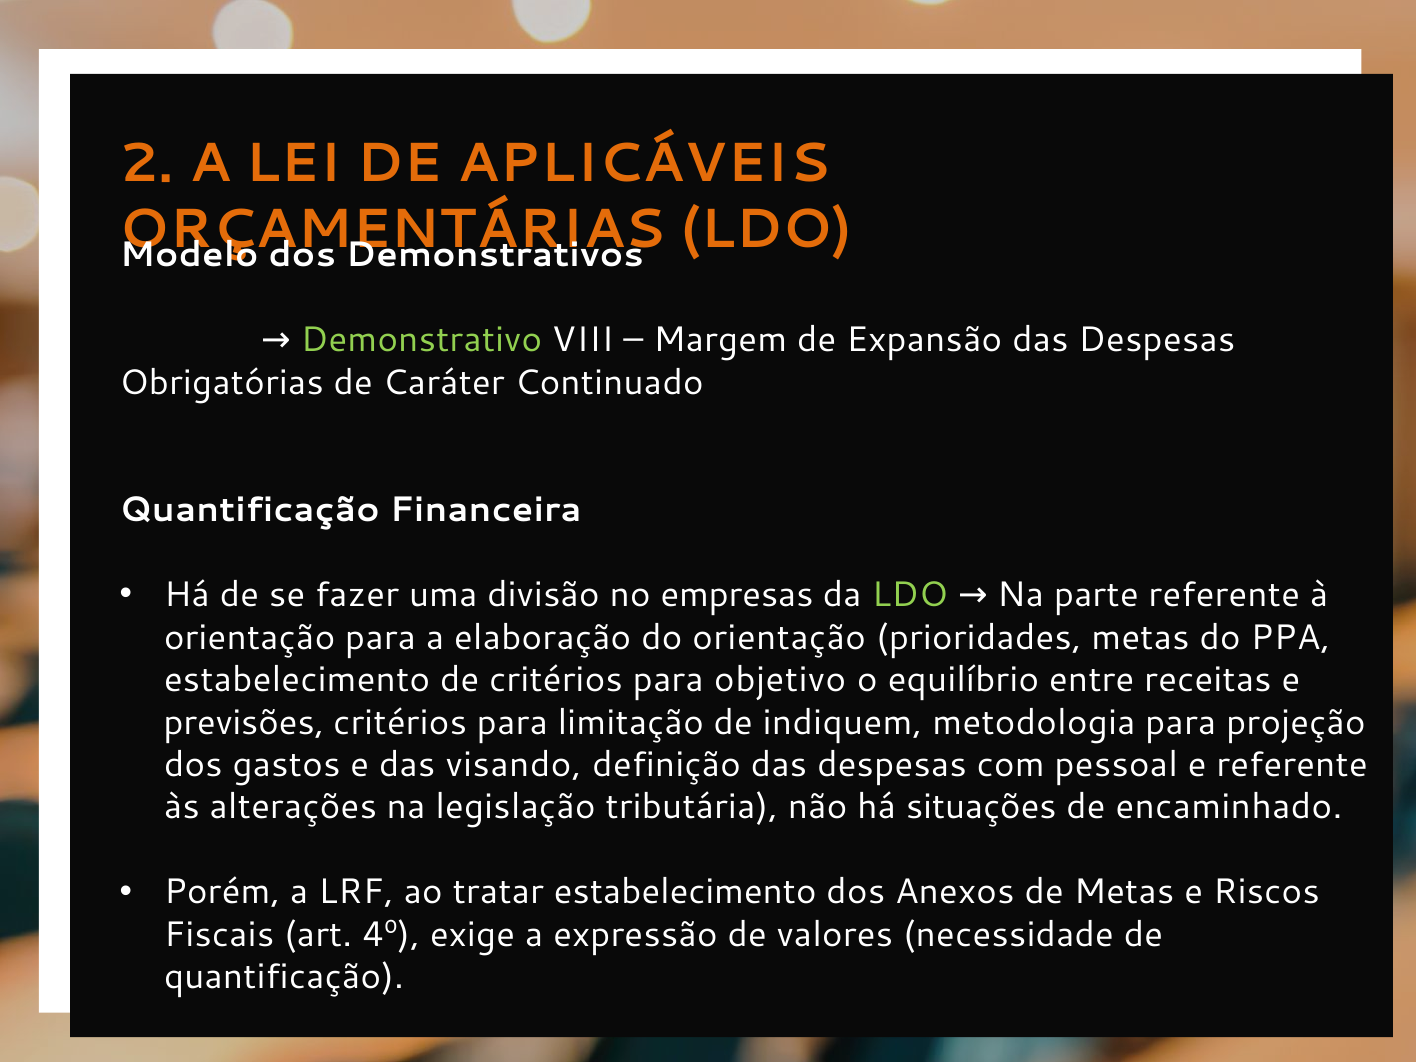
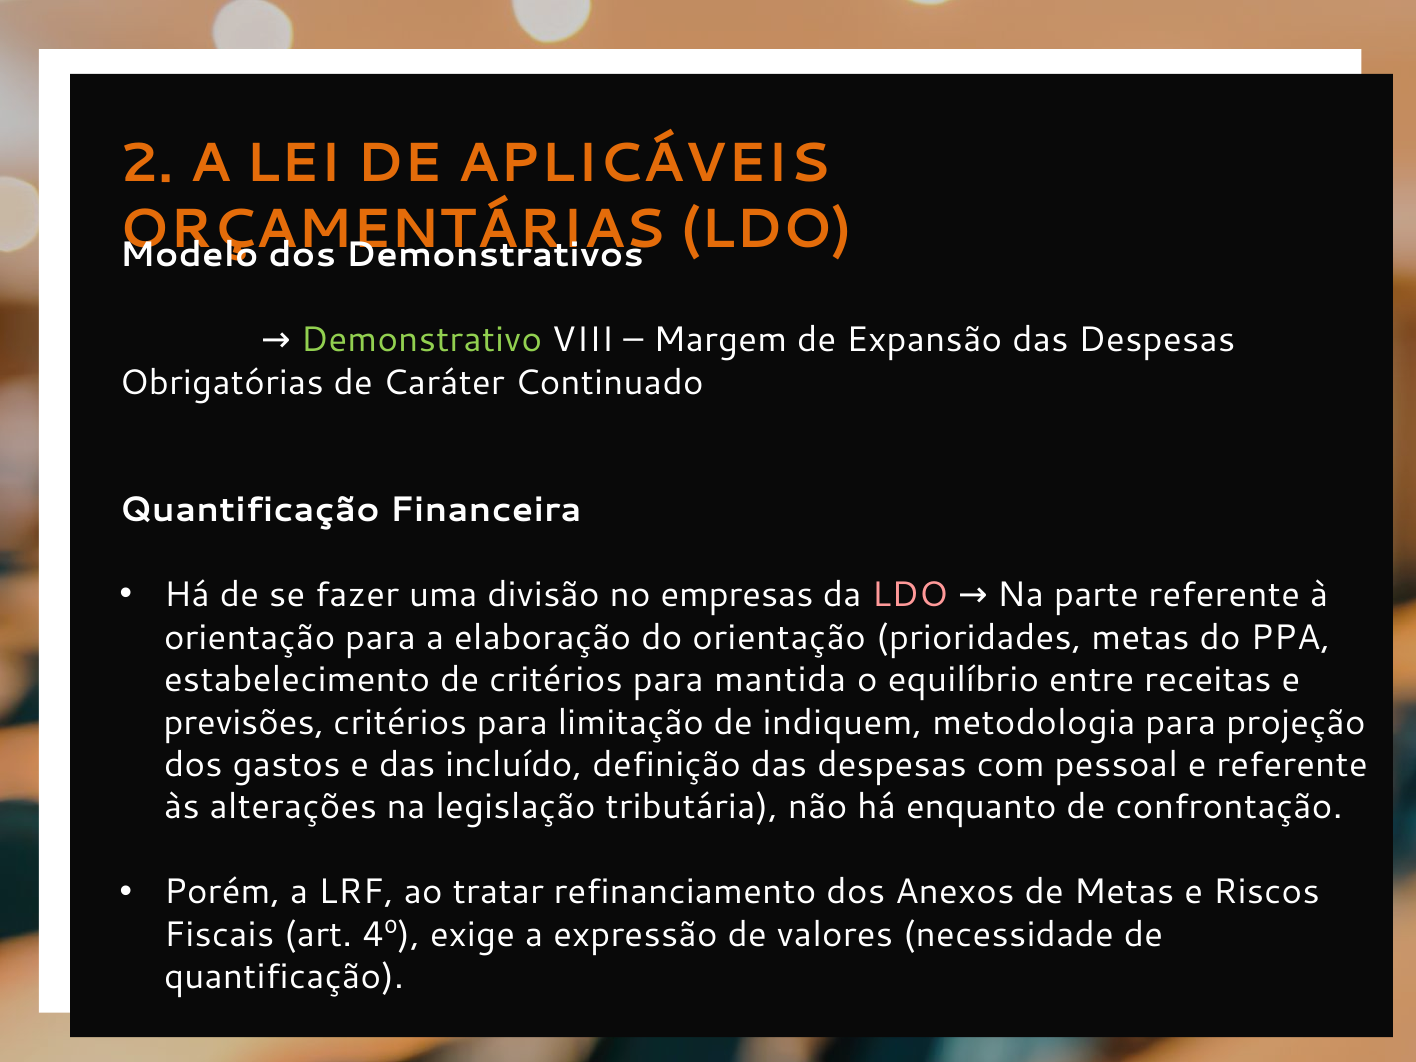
LDO colour: light green -> pink (910, 595)
objetivo: objetivo -> mantida (780, 680)
visando: visando -> incluído (514, 765)
situações: situações -> enquanto (981, 807)
encaminhado: encaminhado -> confrontação (1229, 807)
tratar estabelecimento: estabelecimento -> refinanciamento (685, 892)
